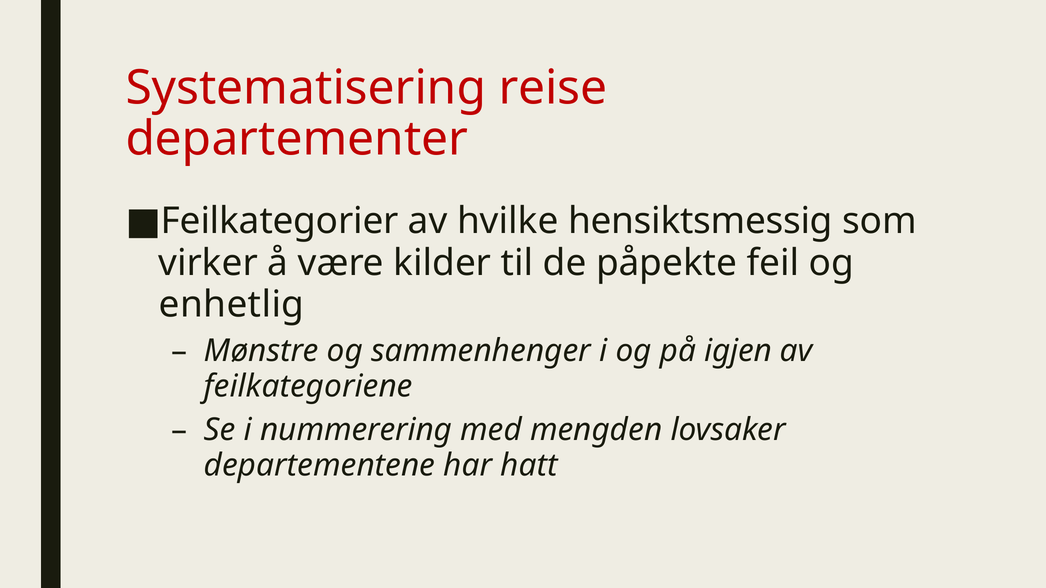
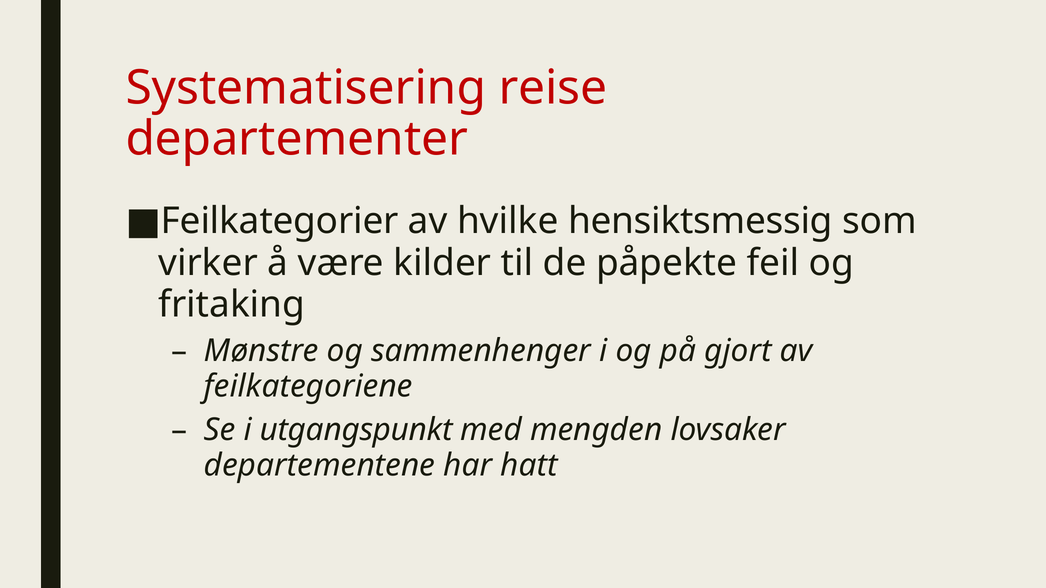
enhetlig: enhetlig -> fritaking (232, 305)
igjen: igjen -> gjort (738, 351)
nummerering: nummerering -> utgangspunkt (356, 430)
